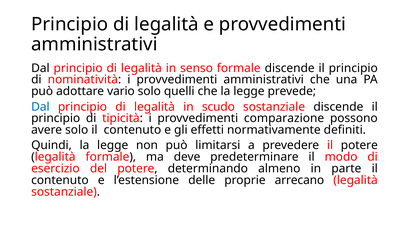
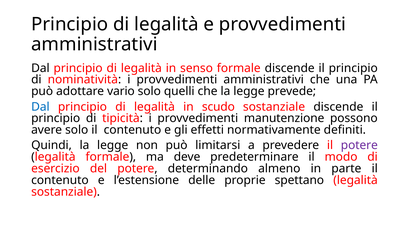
comparazione: comparazione -> manutenzione (284, 118)
potere colour: black -> purple (359, 145)
arrecano: arrecano -> spettano (299, 180)
